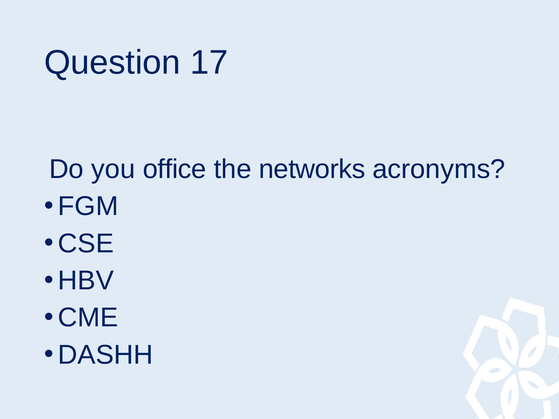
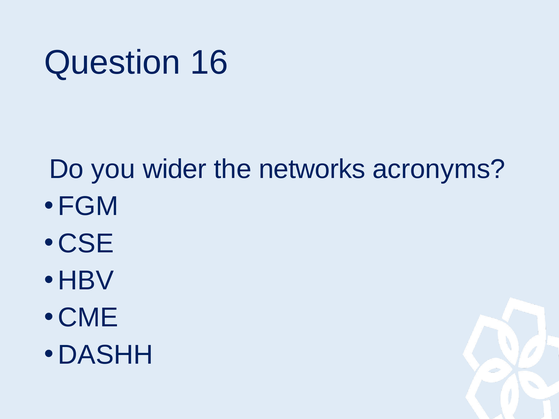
17: 17 -> 16 (209, 63)
office: office -> wider (175, 169)
